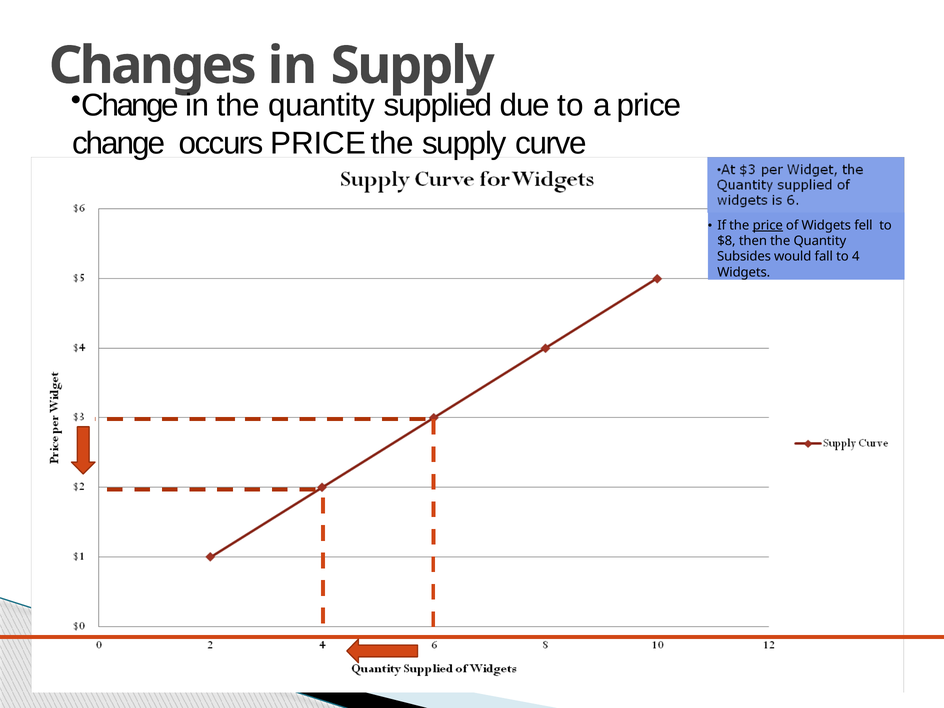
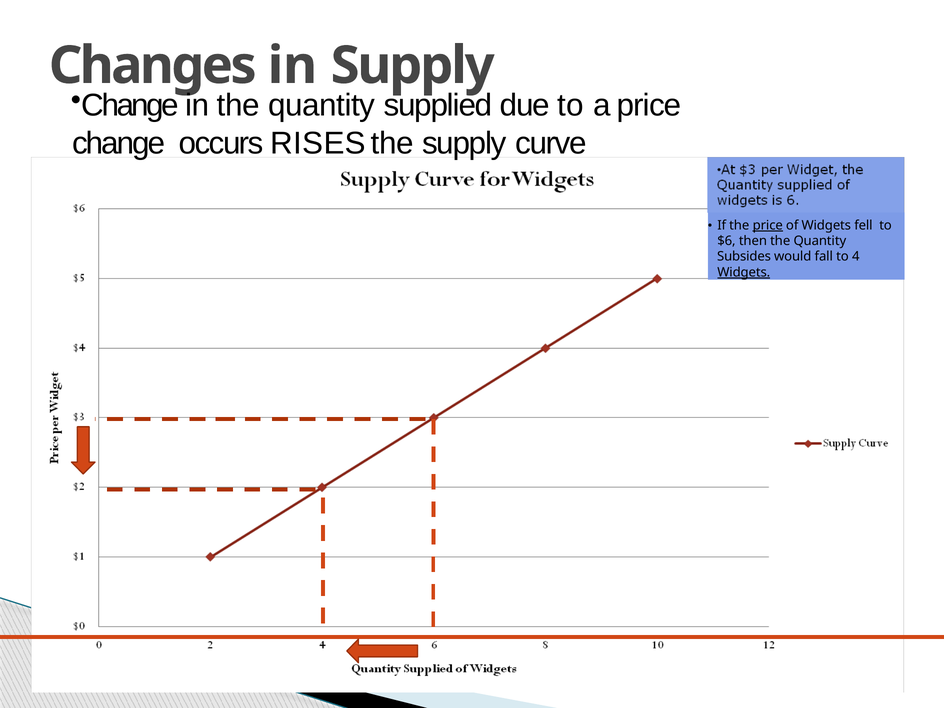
occurs PRICE: PRICE -> RISES (318, 143)
$8: $8 -> $6 (726, 241)
Widgets underline: none -> present (744, 272)
